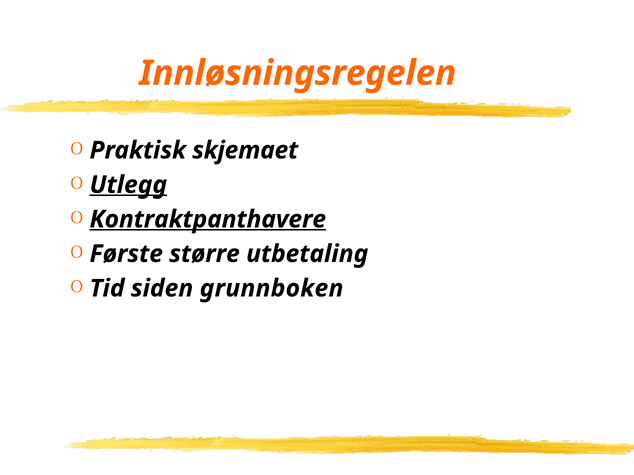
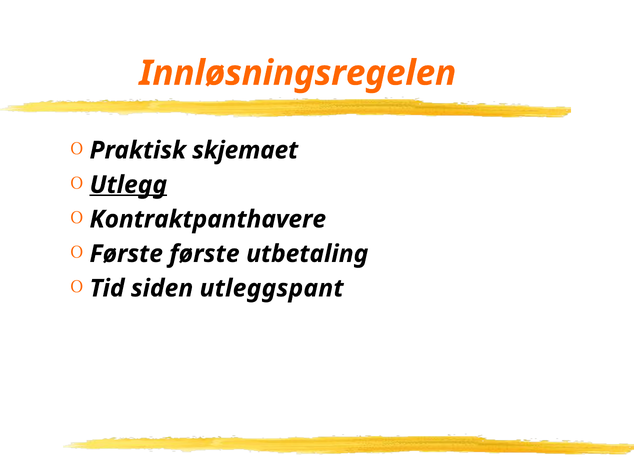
Kontraktpanthavere underline: present -> none (208, 220)
Første større: større -> første (204, 254)
grunnboken: grunnboken -> utleggspant (272, 289)
